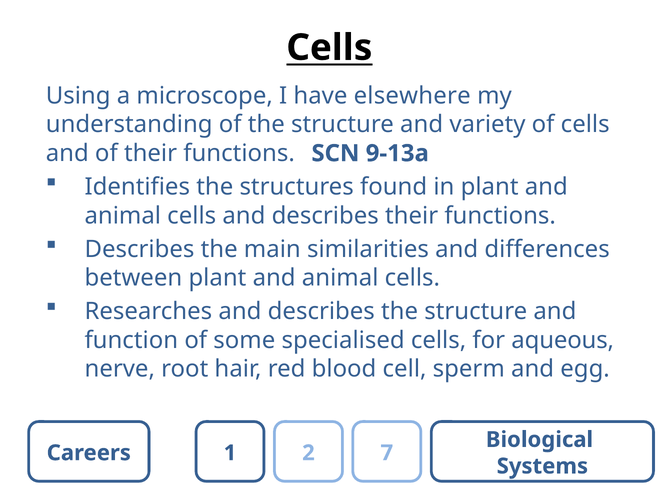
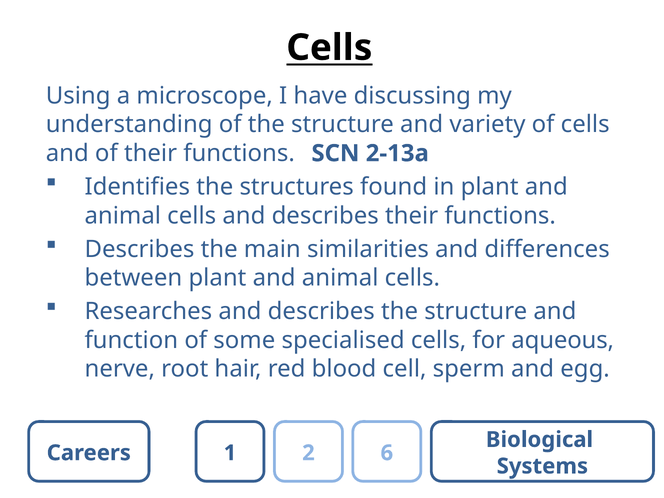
elsewhere: elsewhere -> discussing (412, 96)
9-13a: 9-13a -> 2-13a (397, 153)
7: 7 -> 6 (387, 453)
